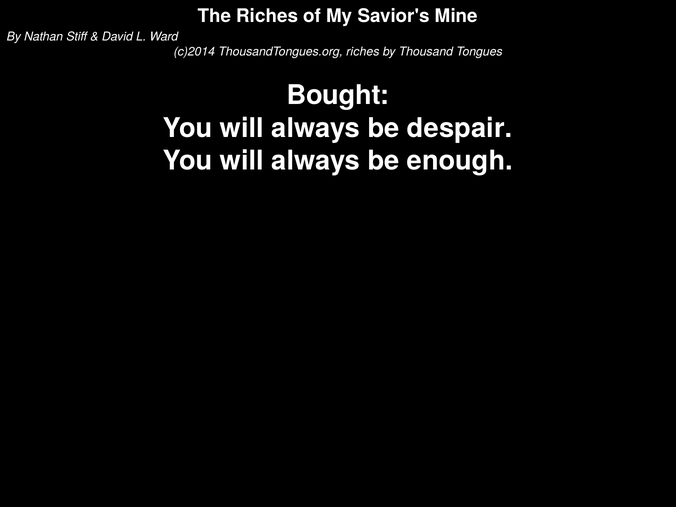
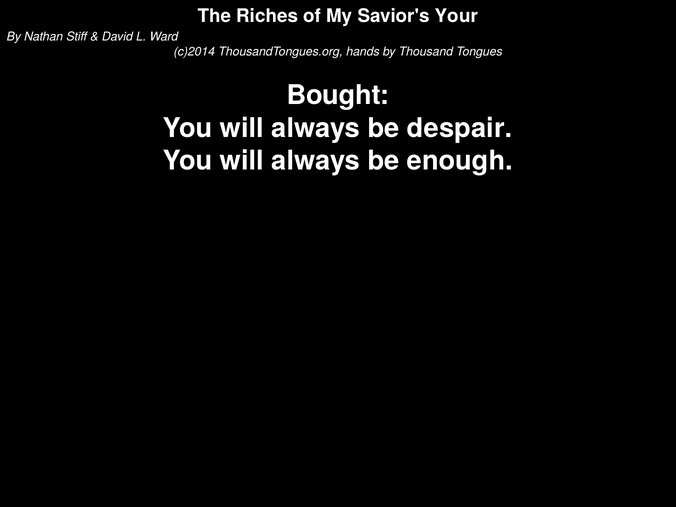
Mine: Mine -> Your (456, 16)
ThousandTongues.org riches: riches -> hands (363, 52)
